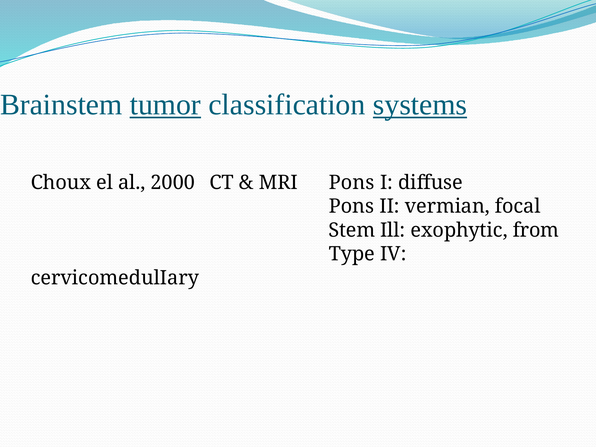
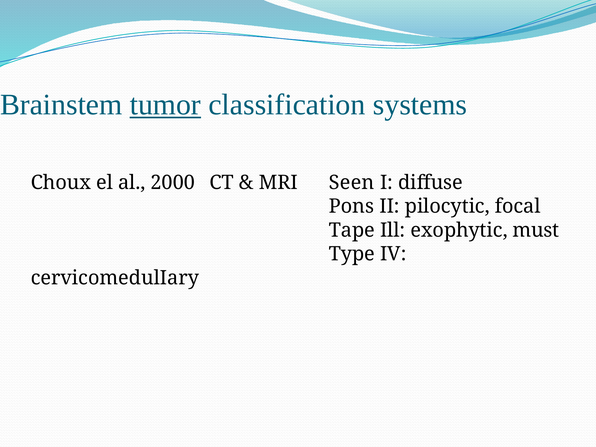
systems underline: present -> none (420, 105)
MRI Pons: Pons -> Seen (352, 183)
vermian: vermian -> pilocytic (447, 206)
Stem: Stem -> Tape (352, 230)
from: from -> must (536, 230)
